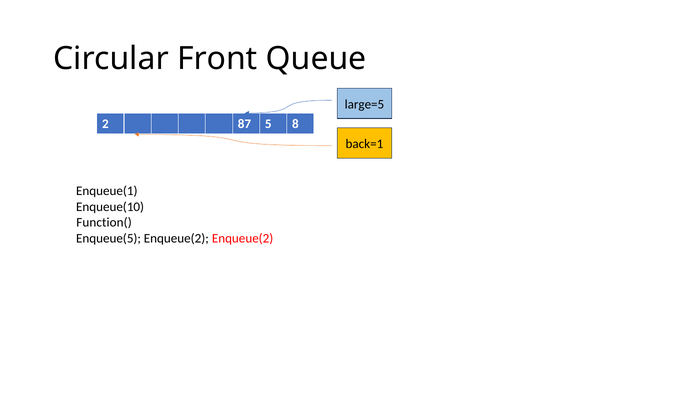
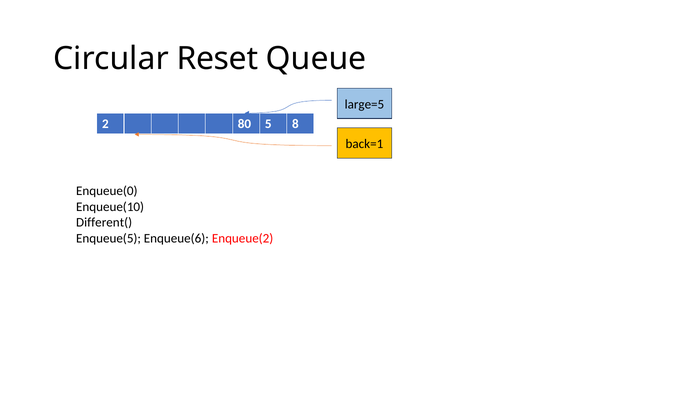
Front: Front -> Reset (217, 59)
87: 87 -> 80 (244, 124)
Enqueue(1: Enqueue(1 -> Enqueue(0 (107, 191)
Function(: Function( -> Different( (104, 222)
Enqueue(5 Enqueue(2: Enqueue(2 -> Enqueue(6 (176, 238)
